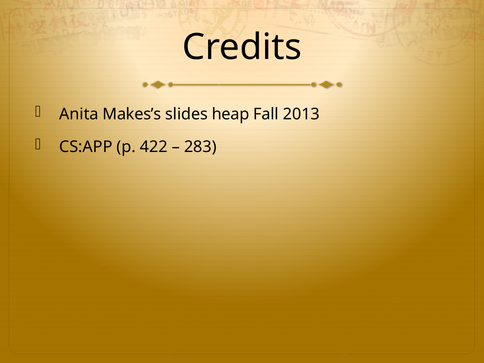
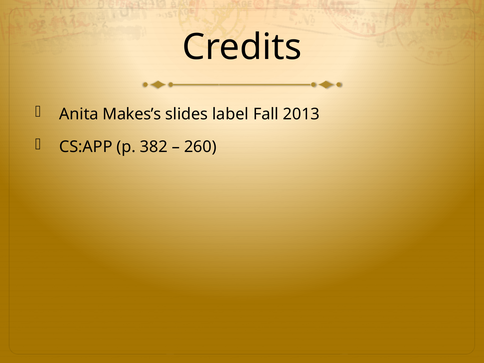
heap: heap -> label (230, 114)
422: 422 -> 382 (154, 147)
283: 283 -> 260 (200, 147)
